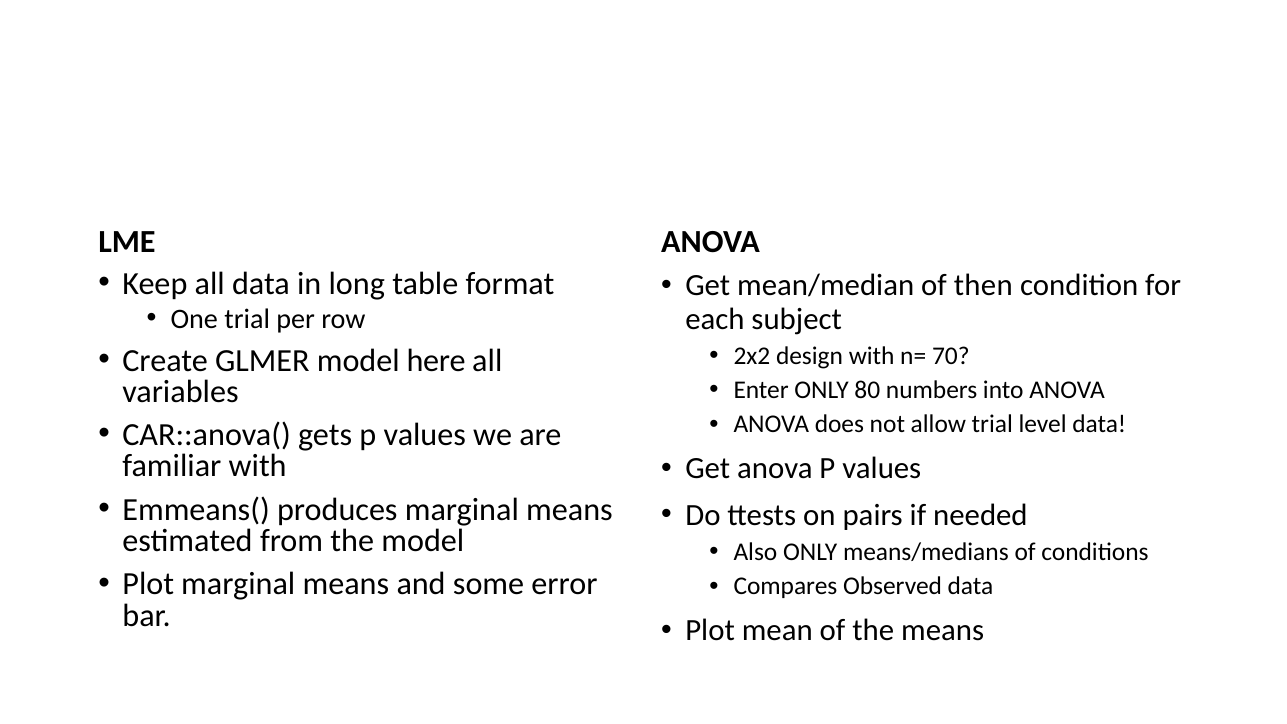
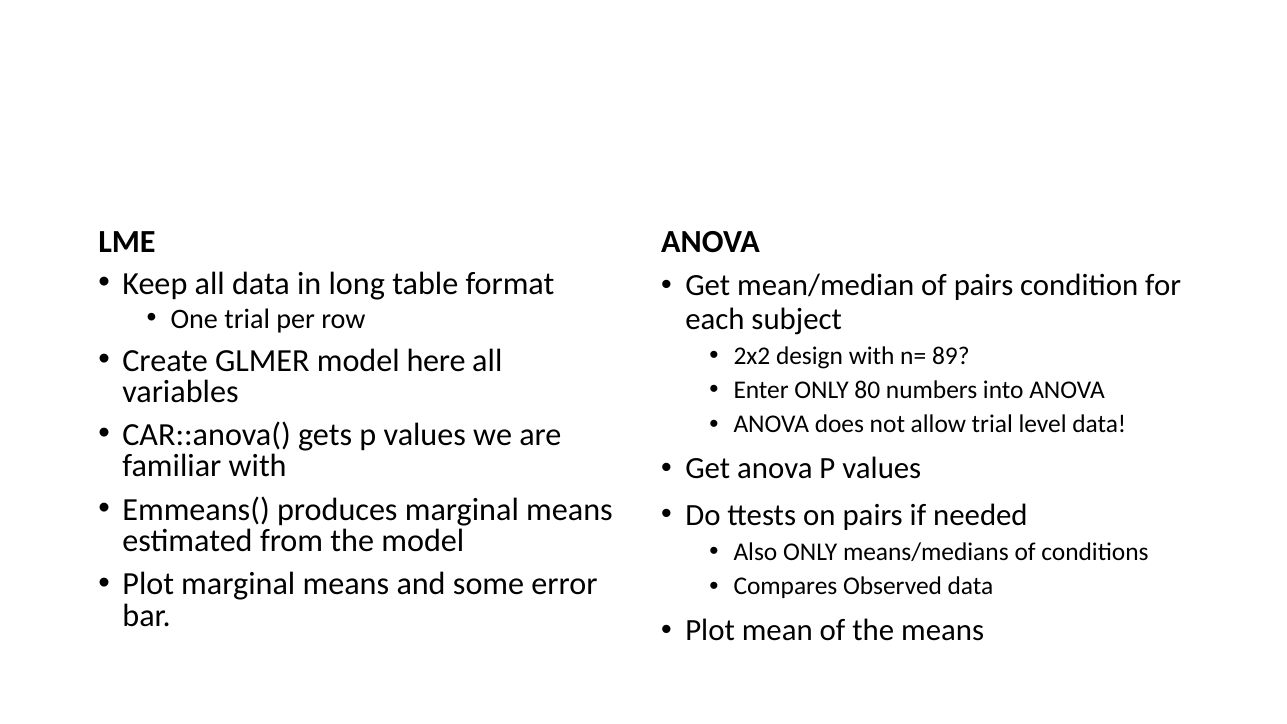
of then: then -> pairs (984, 286)
70: 70 -> 89 (951, 356)
